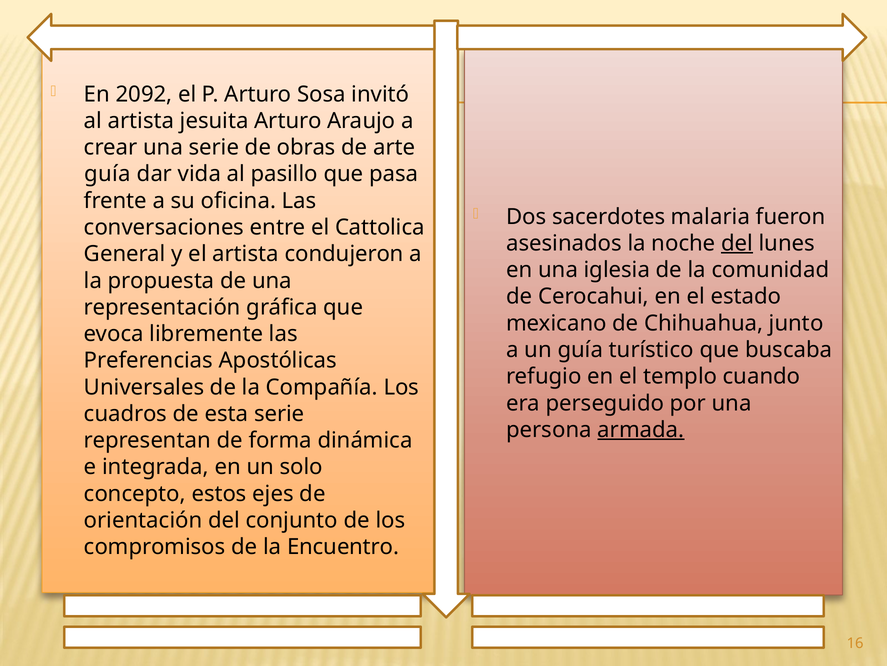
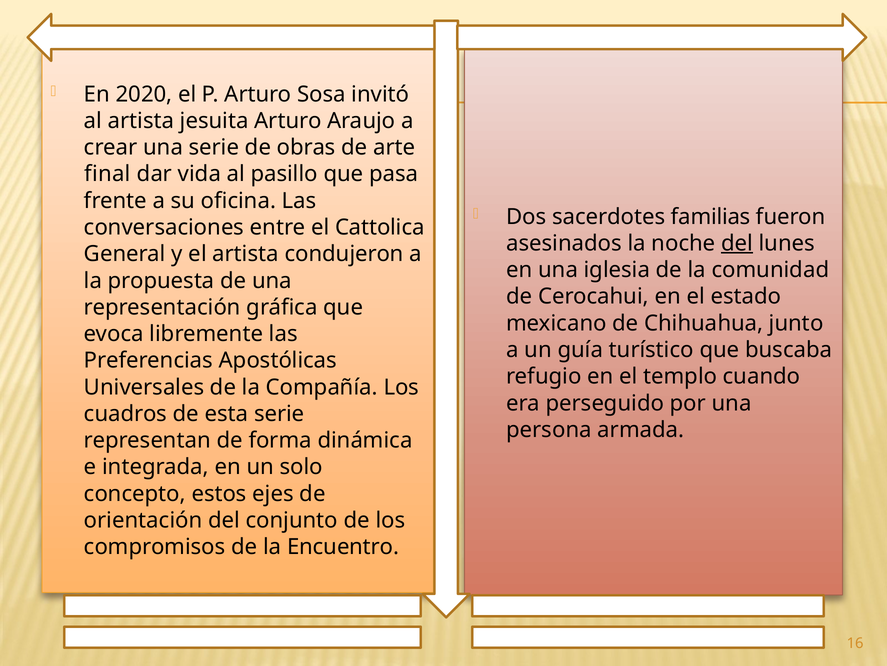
2092: 2092 -> 2020 (144, 94)
guía: guía -> final (107, 174)
malaria: malaria -> familias (711, 216)
armada underline: present -> none (641, 429)
